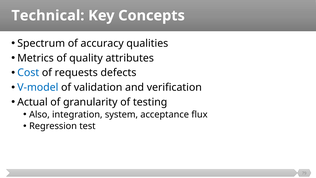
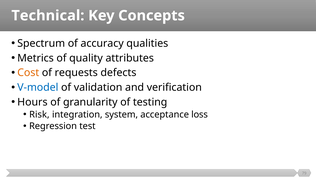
Cost colour: blue -> orange (28, 73)
Actual: Actual -> Hours (32, 102)
Also: Also -> Risk (39, 114)
flux: flux -> loss (200, 114)
